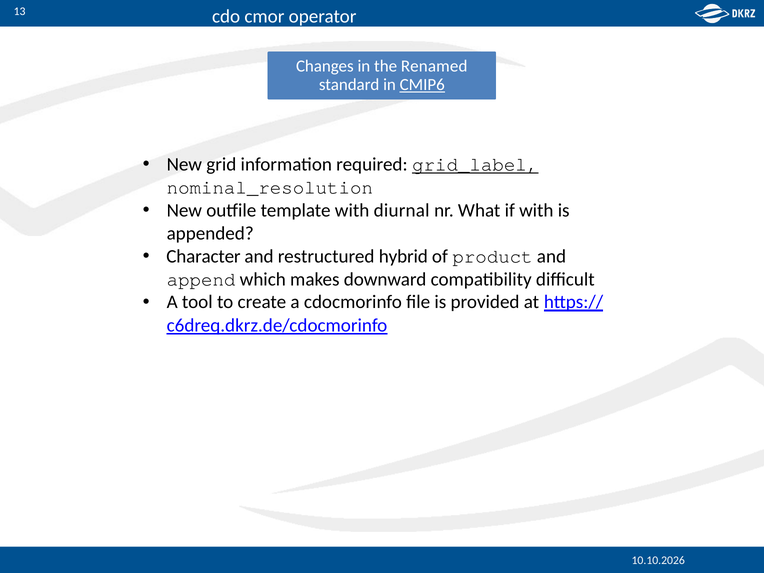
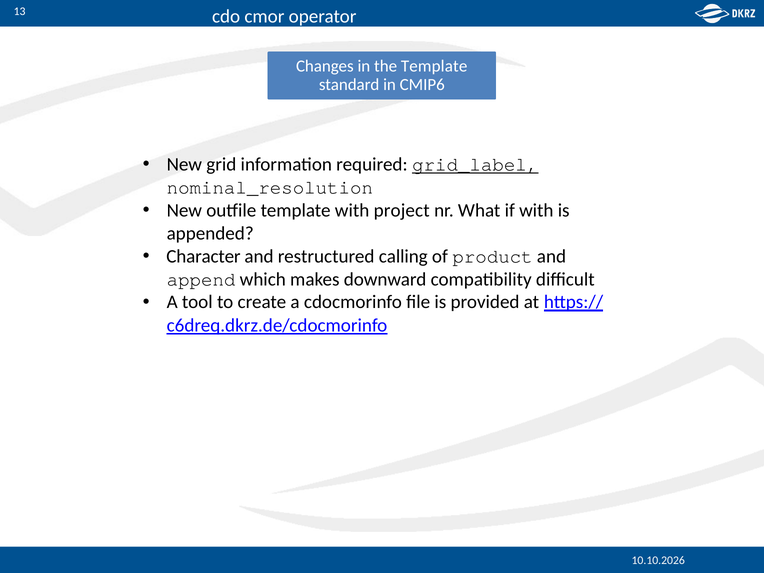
the Renamed: Renamed -> Template (434, 66)
CMIP6 underline: present -> none (422, 85)
diurnal: diurnal -> project (402, 210)
hybrid: hybrid -> calling (403, 256)
